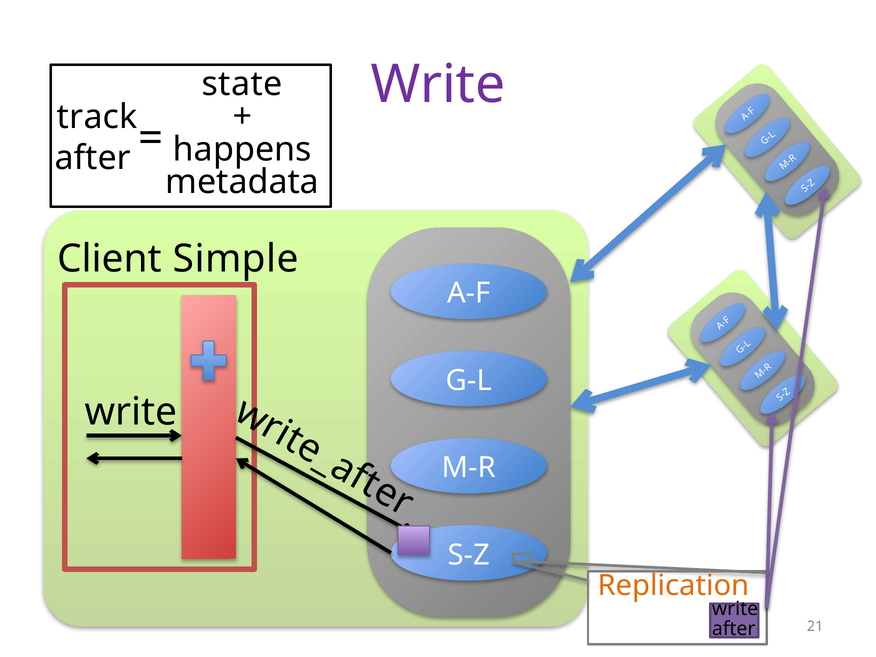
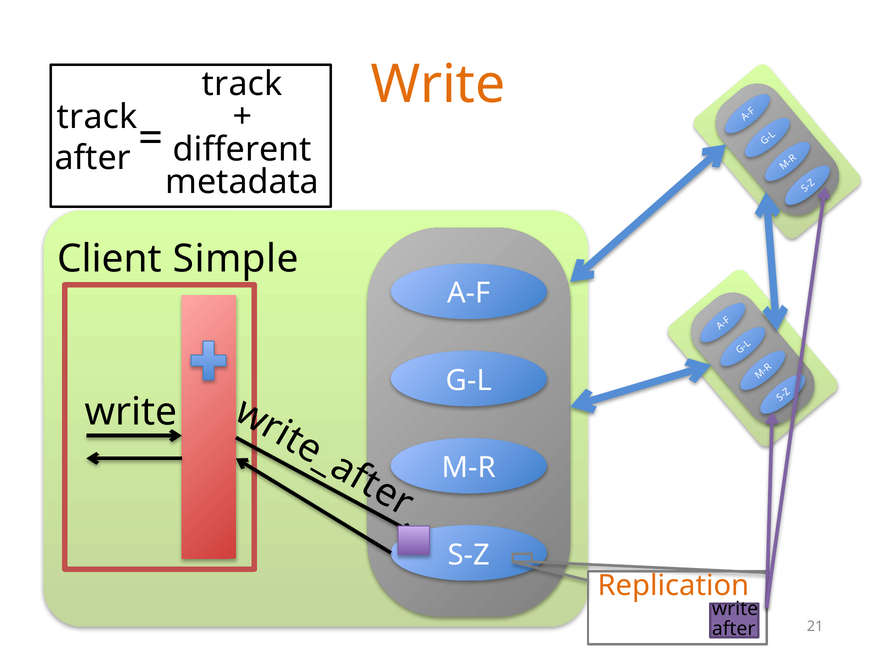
Write colour: purple -> orange (438, 85)
state: state -> track (242, 84)
happens: happens -> different (242, 149)
